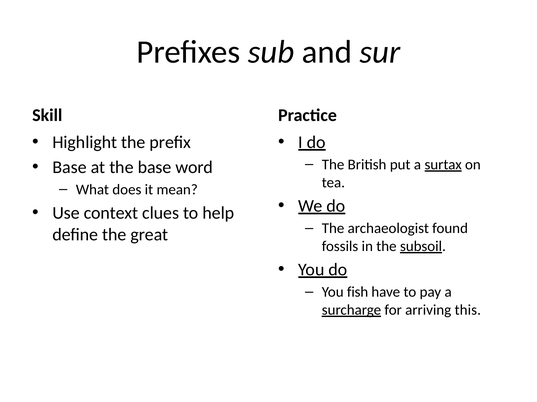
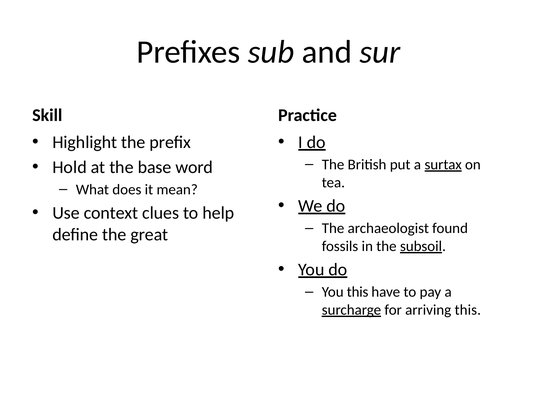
Base: Base -> Hold (70, 167)
You fish: fish -> this (358, 293)
